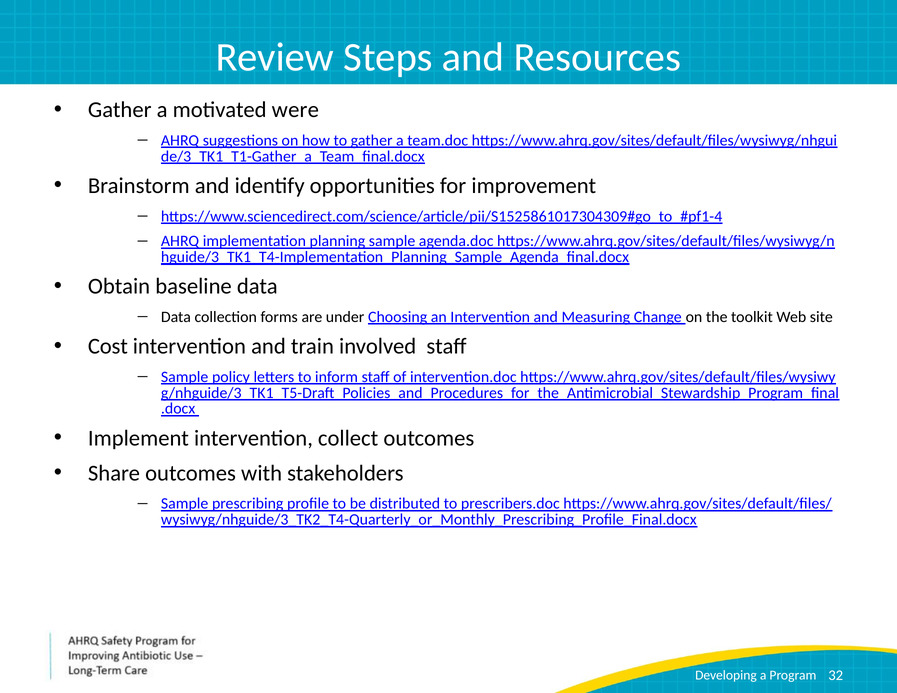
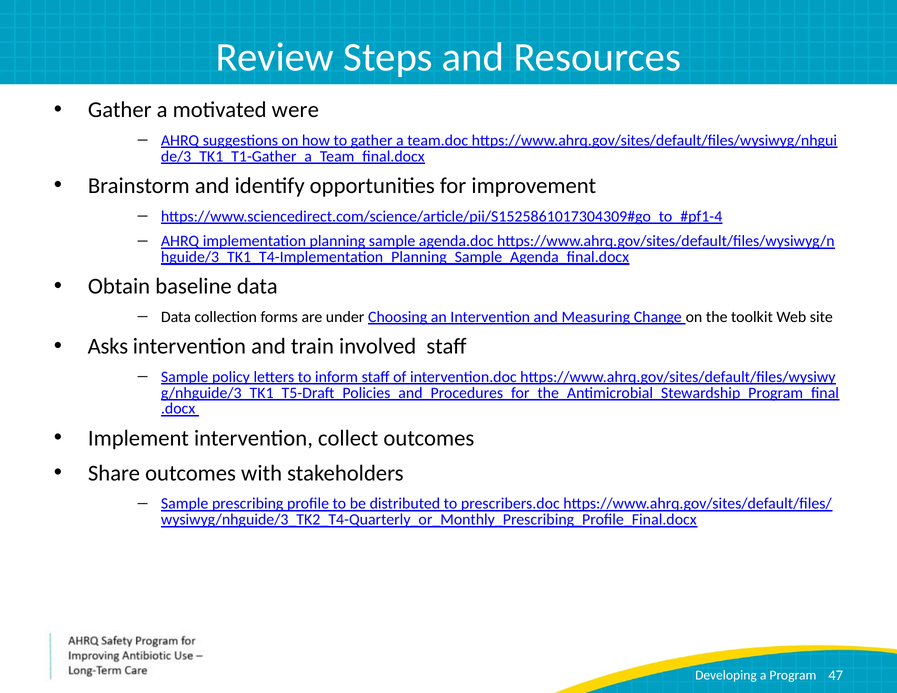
Cost: Cost -> Asks (108, 346)
32: 32 -> 47 (836, 676)
